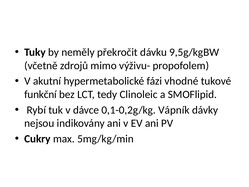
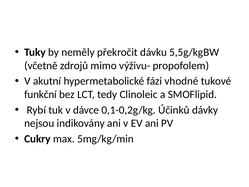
9,5g/kgBW: 9,5g/kgBW -> 5,5g/kgBW (194, 52)
Vápník: Vápník -> Účinků (174, 110)
